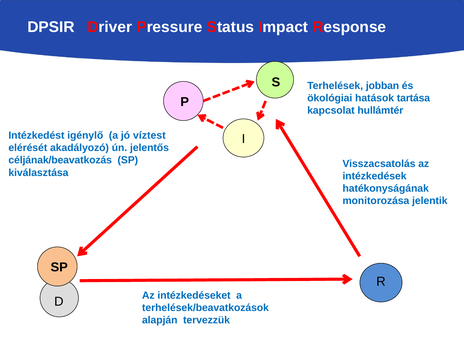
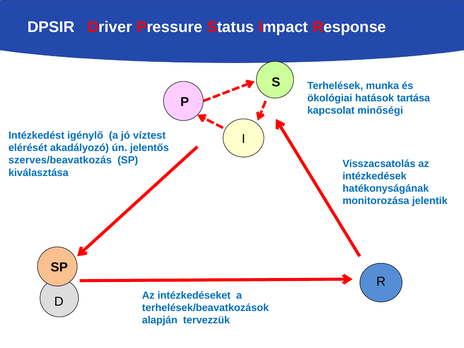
jobban: jobban -> munka (382, 86)
hullámtér: hullámtér -> minőségi (380, 110)
céljának/beavatkozás: céljának/beavatkozás -> szerves/beavatkozás (60, 160)
